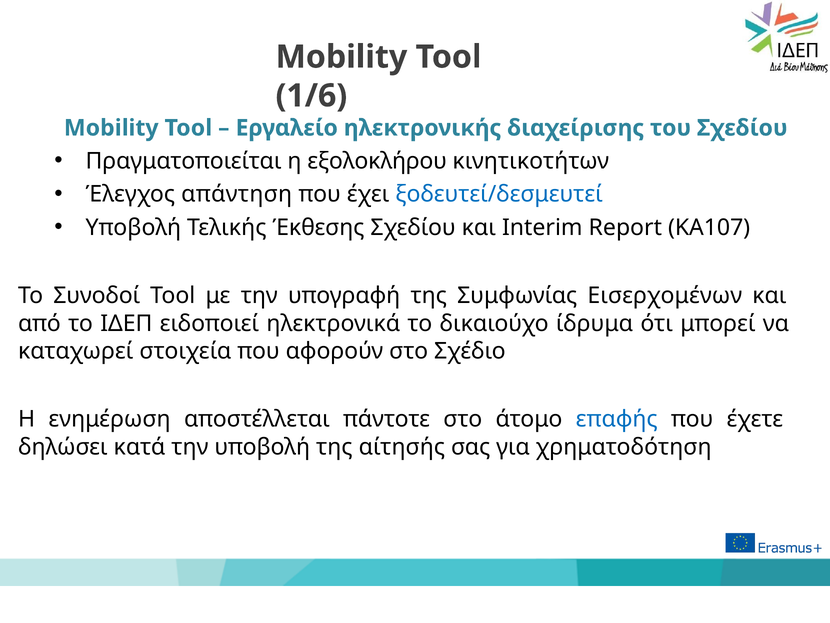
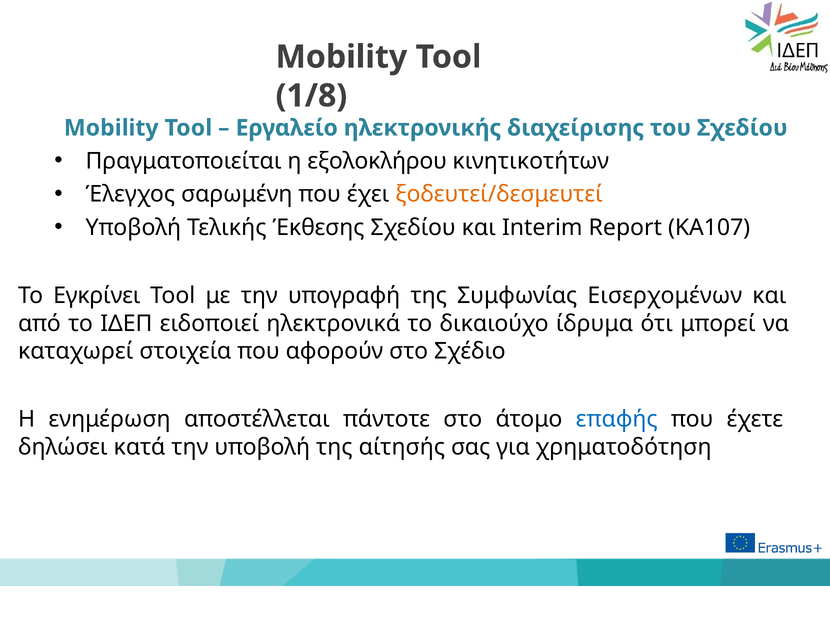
1/6: 1/6 -> 1/8 (311, 96)
απάντηση: απάντηση -> σαρωμένη (237, 194)
ξοδευτεί/δεσμευτεί colour: blue -> orange (499, 194)
Συνοδοί: Συνοδοί -> Εγκρίνει (97, 295)
